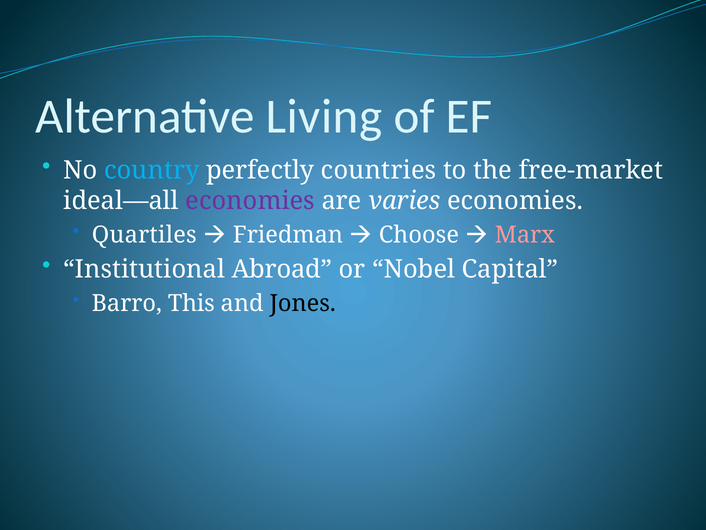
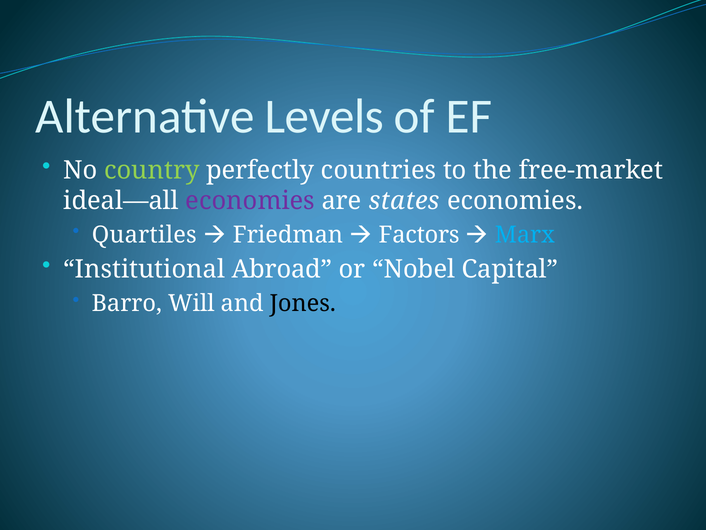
Living: Living -> Levels (324, 117)
country colour: light blue -> light green (152, 170)
varies: varies -> states (404, 201)
Choose: Choose -> Factors (419, 235)
Marx colour: pink -> light blue (525, 235)
This: This -> Will (191, 303)
